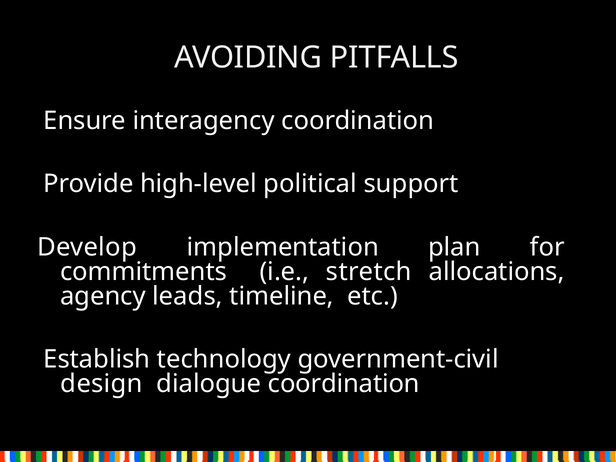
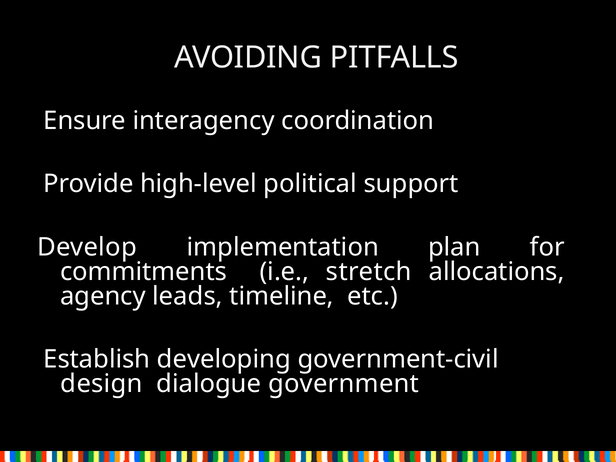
technology: technology -> developing (224, 359)
dialogue coordination: coordination -> government (344, 384)
